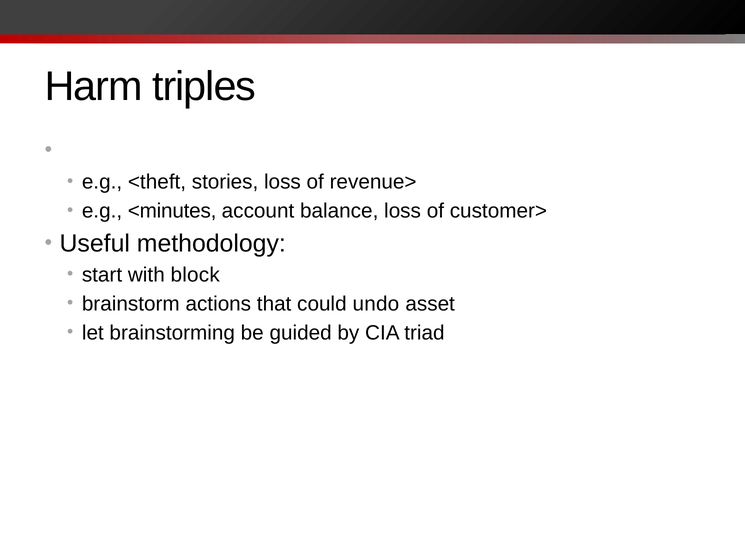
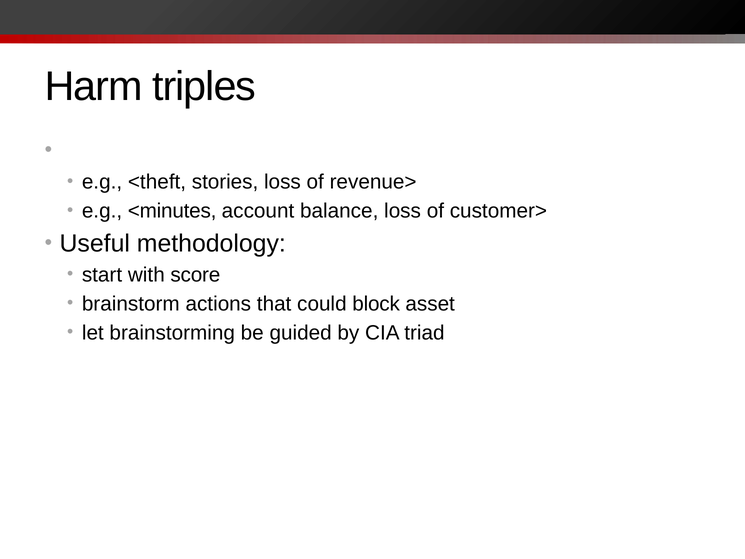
block: block -> score (195, 275)
undo: undo -> block (376, 304)
